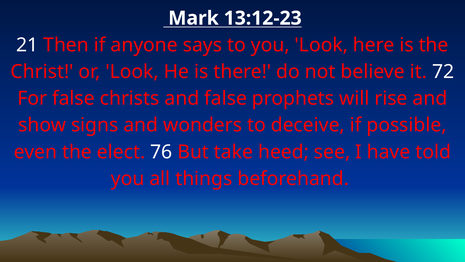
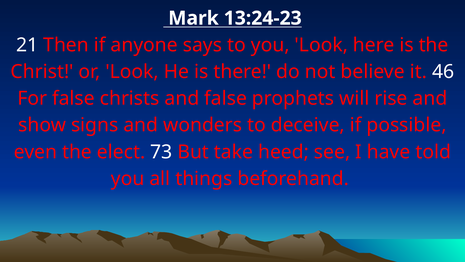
13:12-23: 13:12-23 -> 13:24-23 (263, 18)
72: 72 -> 46 (443, 72)
76: 76 -> 73 (161, 152)
